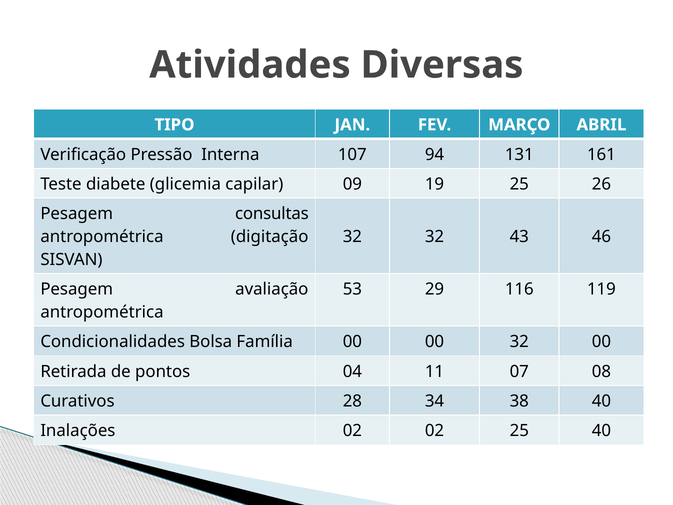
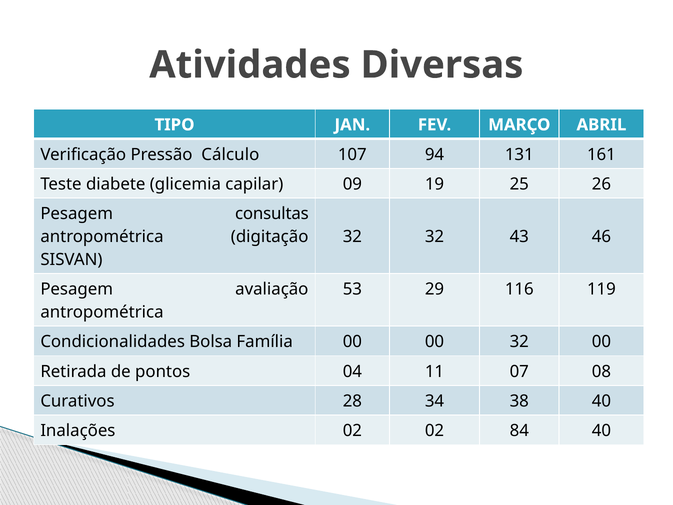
Interna: Interna -> Cálculo (230, 154)
02 25: 25 -> 84 (519, 431)
